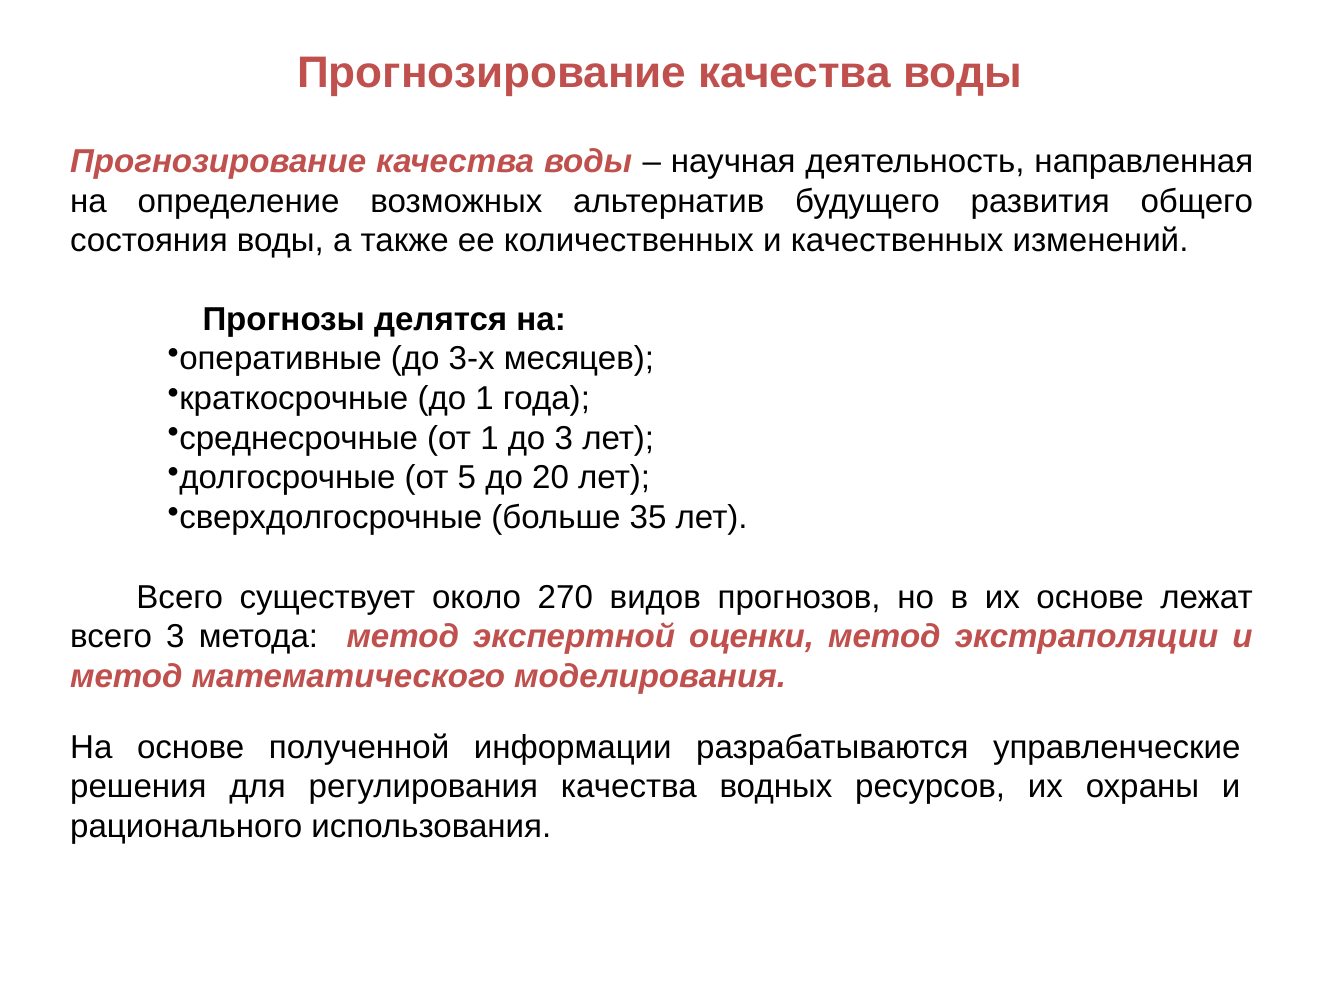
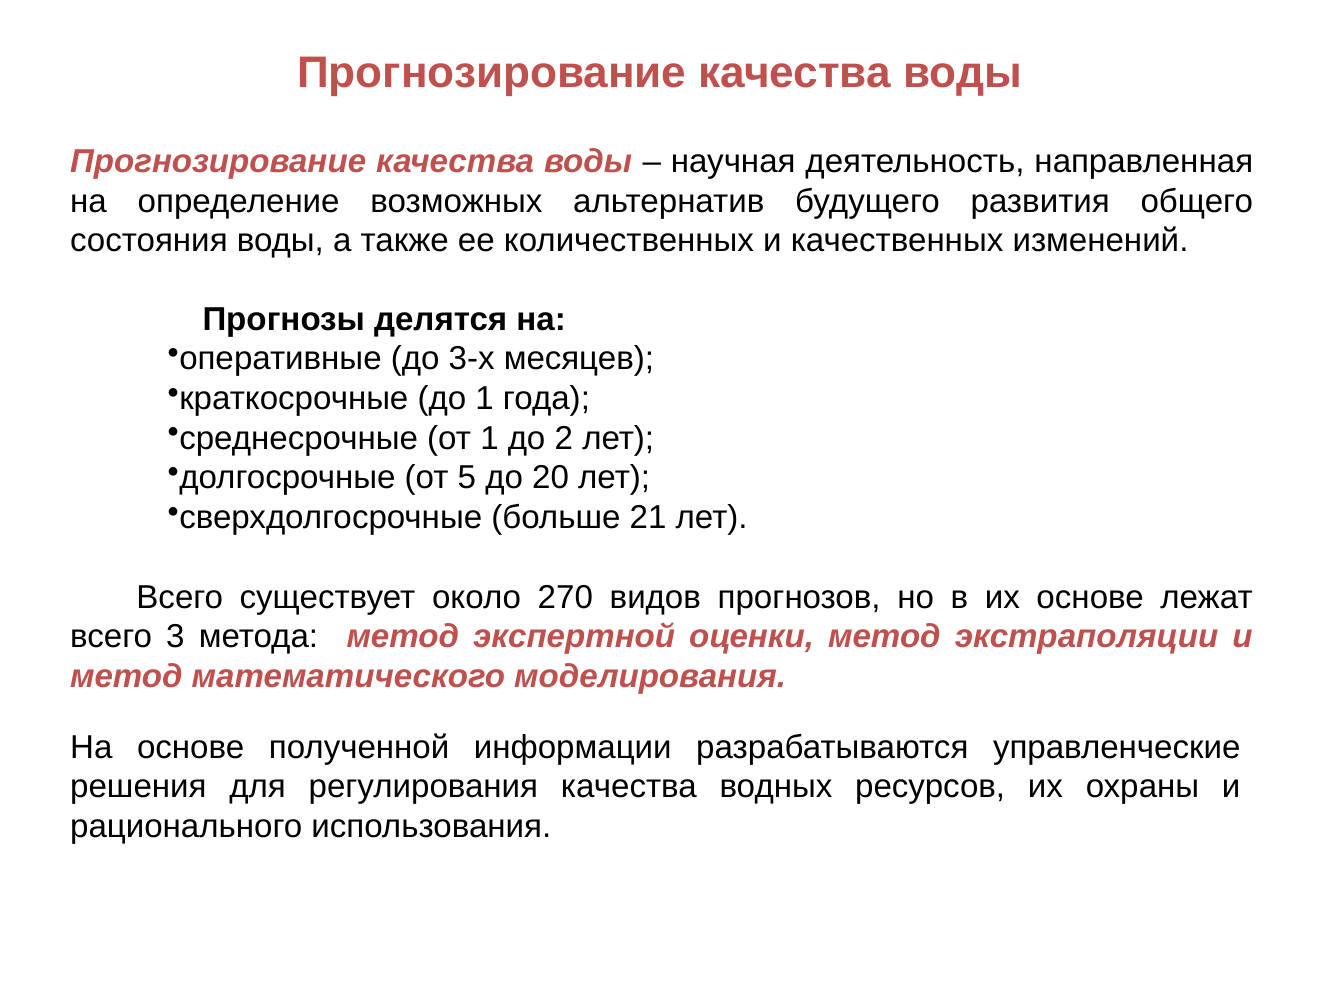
до 3: 3 -> 2 (564, 438)
35: 35 -> 21 (648, 518)
